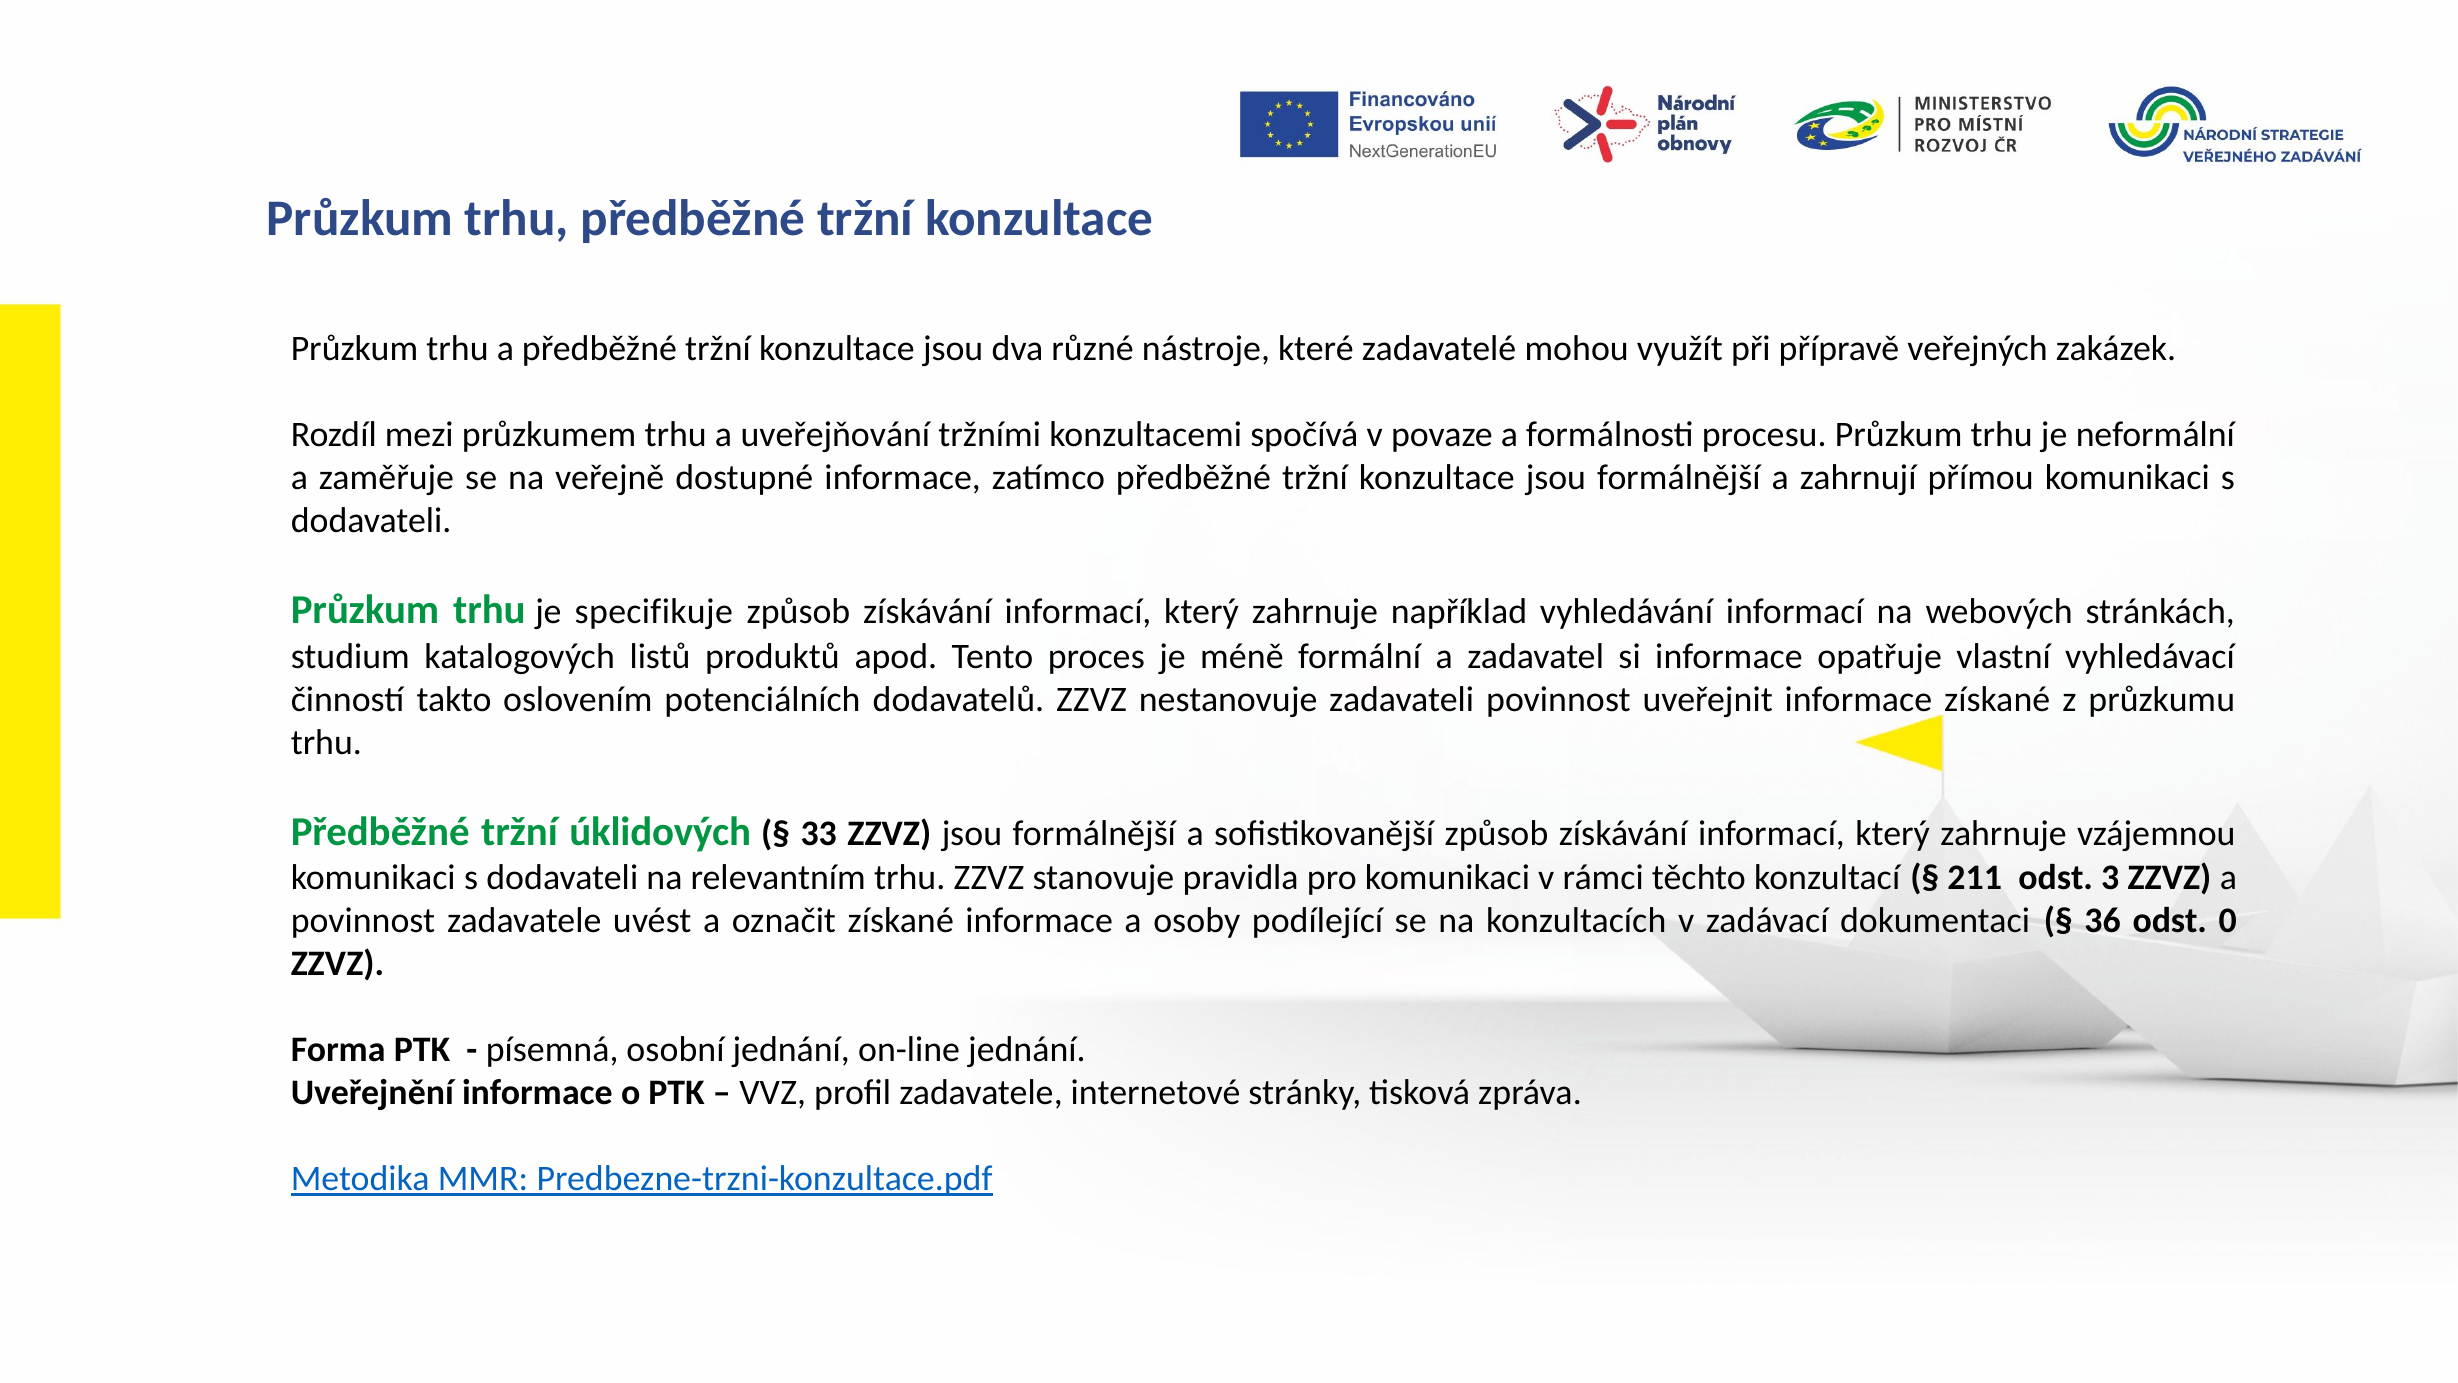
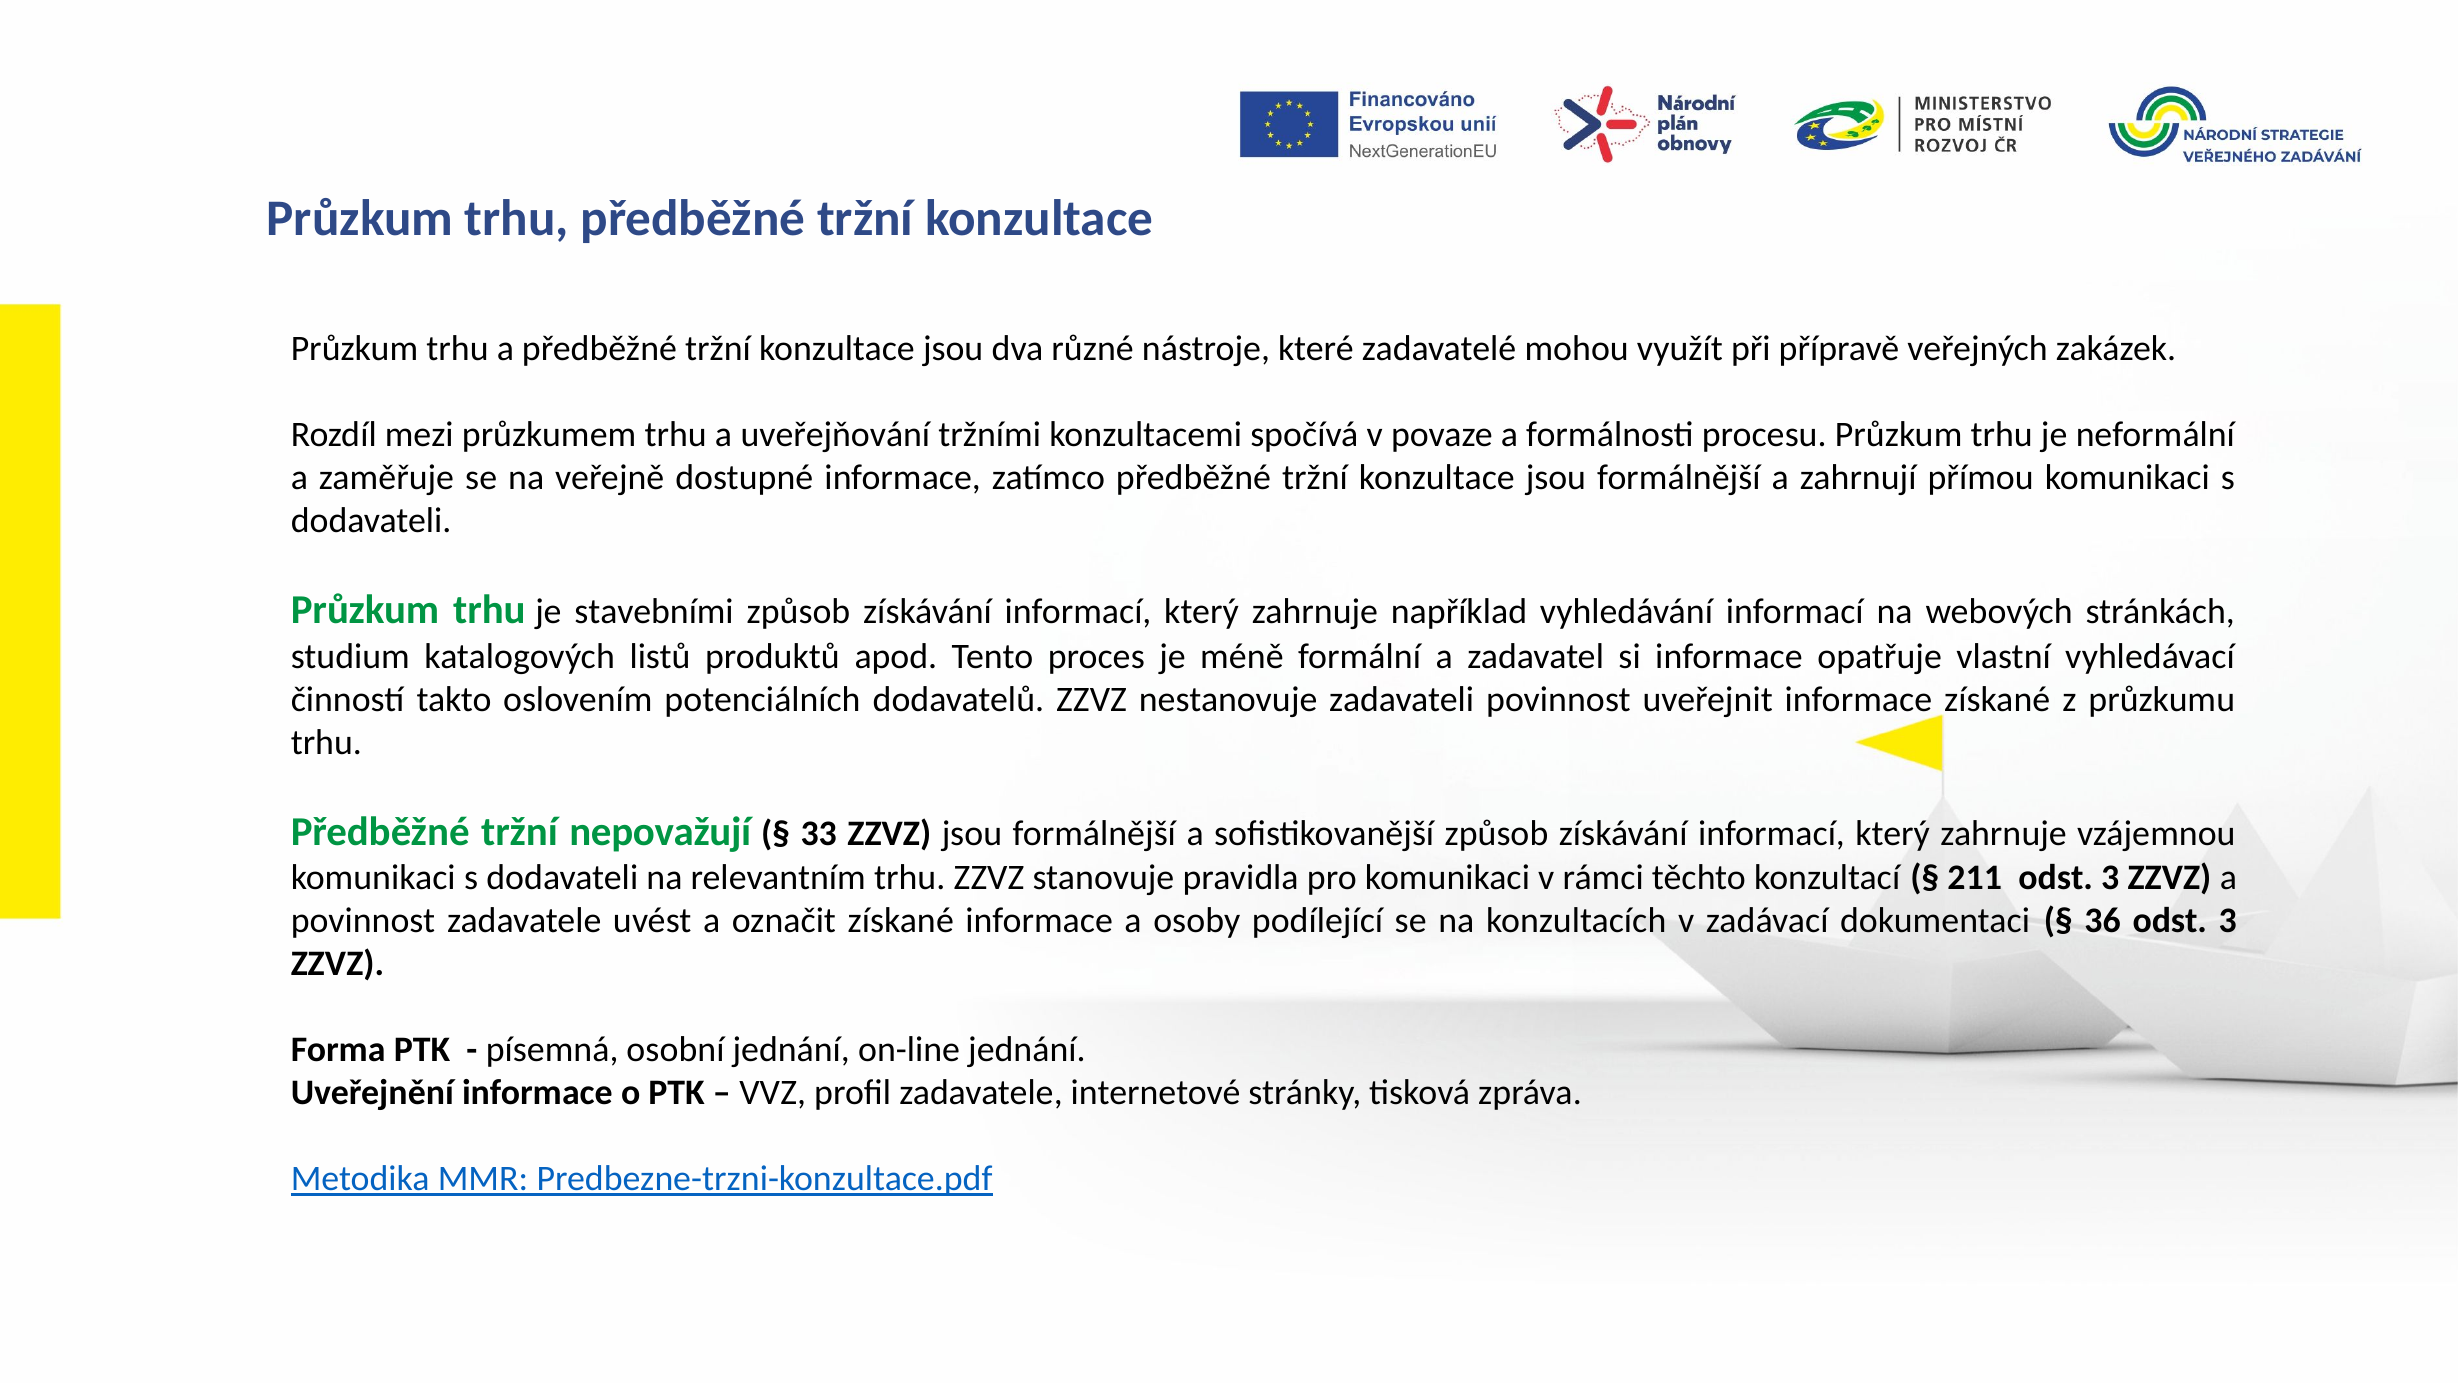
specifikuje: specifikuje -> stavebními (654, 612)
úklidových: úklidových -> nepovažují (660, 832)
36 odst 0: 0 -> 3 (2228, 920)
